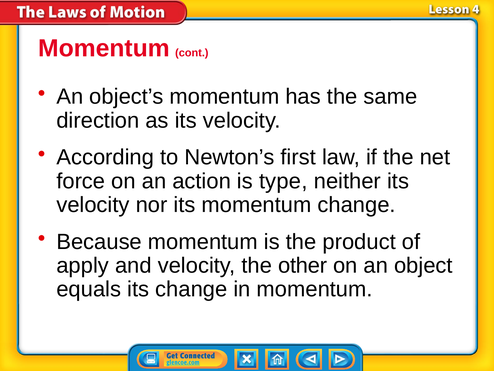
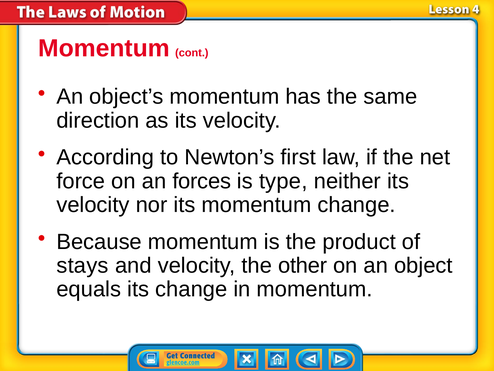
action: action -> forces (202, 181)
apply: apply -> stays (83, 265)
